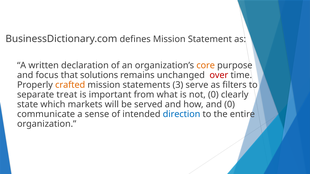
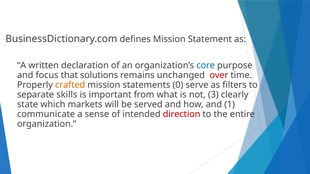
core colour: orange -> blue (206, 66)
3: 3 -> 0 (178, 85)
treat: treat -> skills (67, 95)
not 0: 0 -> 3 (213, 95)
and 0: 0 -> 1 (230, 105)
direction colour: blue -> red (182, 114)
